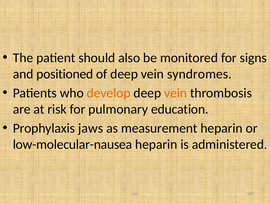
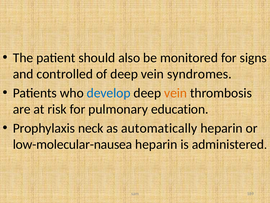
positioned: positioned -> controlled (65, 74)
develop colour: orange -> blue (109, 93)
jaws: jaws -> neck (91, 128)
measurement: measurement -> automatically (159, 128)
